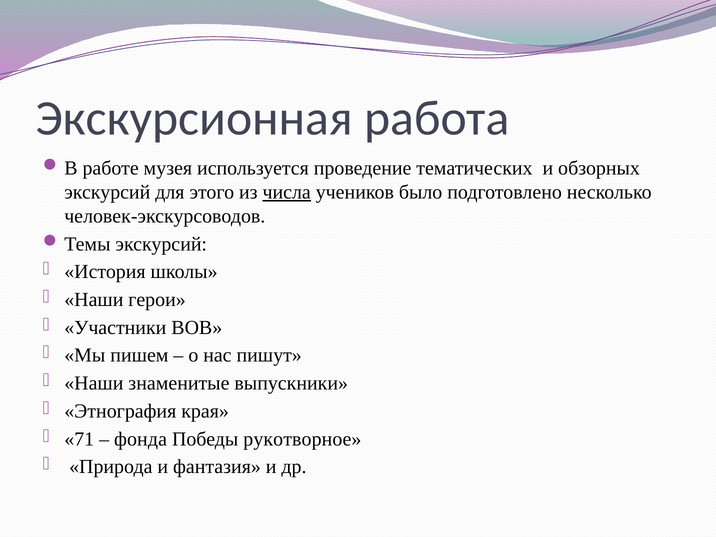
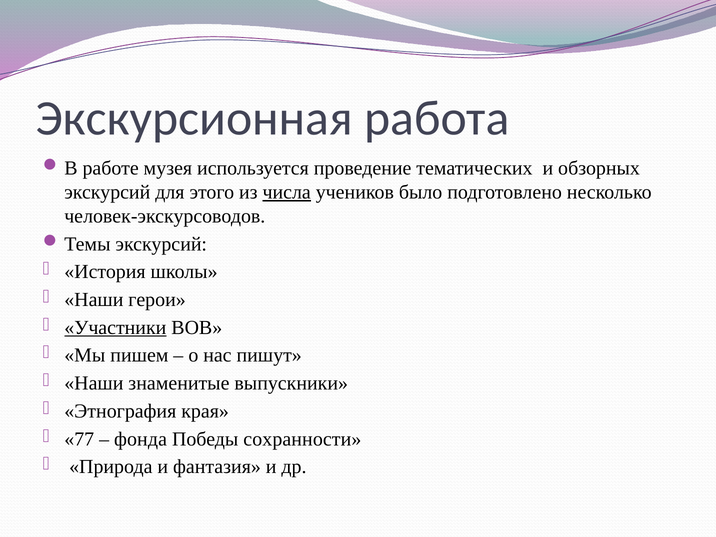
Участники underline: none -> present (115, 328)
71: 71 -> 77 (79, 439)
рукотворное: рукотворное -> сохранности (302, 439)
